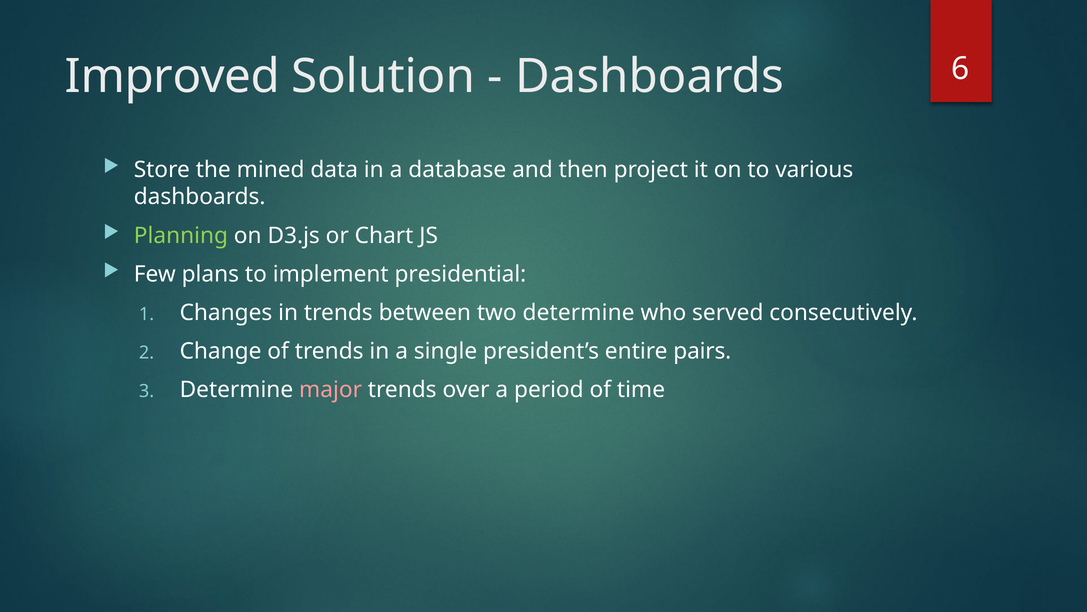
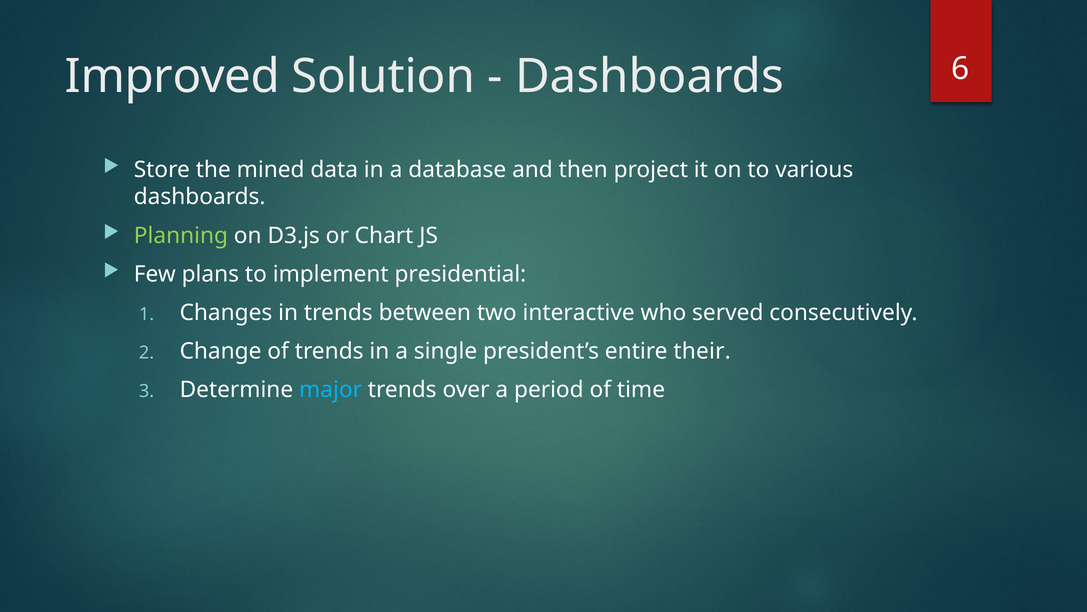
two determine: determine -> interactive (579, 312)
pairs: pairs -> their (702, 351)
major colour: pink -> light blue (331, 389)
